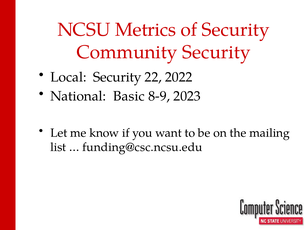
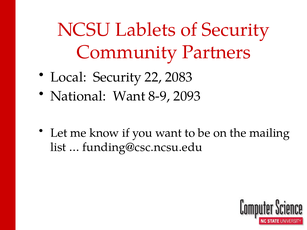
Metrics: Metrics -> Lablets (145, 30)
Community Security: Security -> Partners (216, 52)
2022: 2022 -> 2083 (179, 77)
National Basic: Basic -> Want (129, 96)
2023: 2023 -> 2093 (187, 96)
